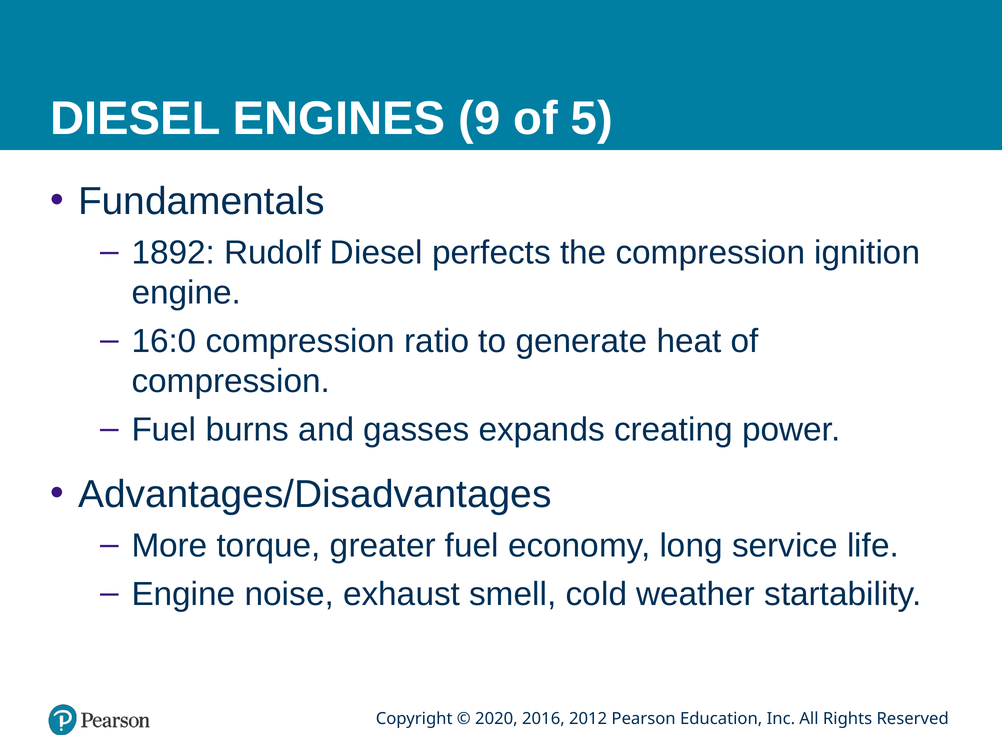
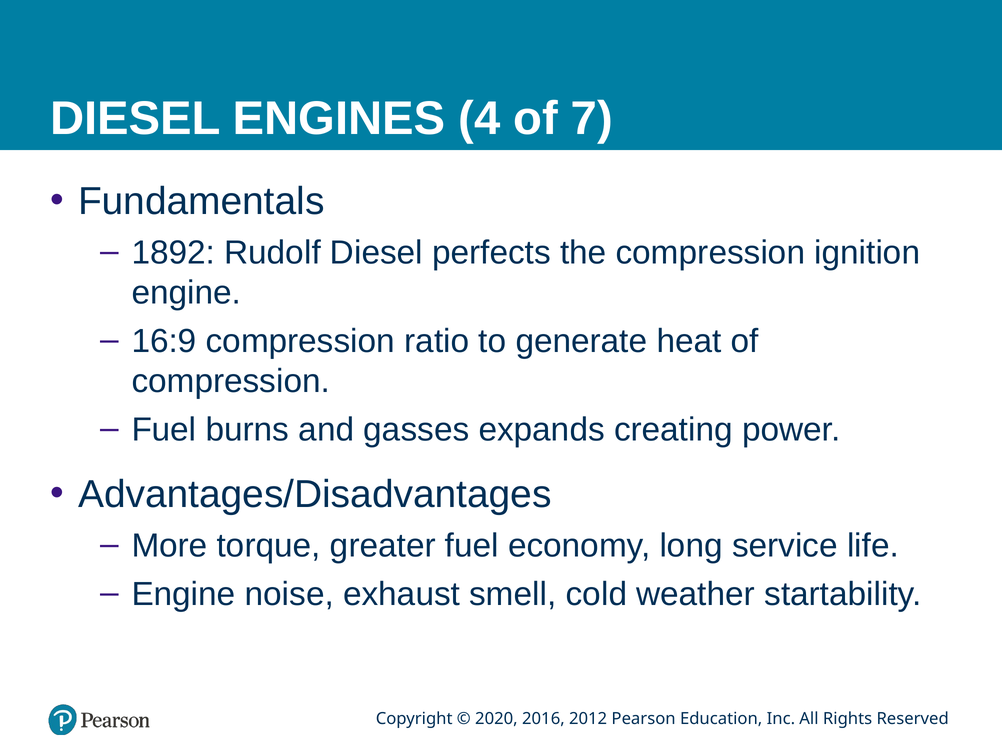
9: 9 -> 4 (479, 119)
5: 5 -> 7 (592, 119)
16:0: 16:0 -> 16:9 (164, 341)
